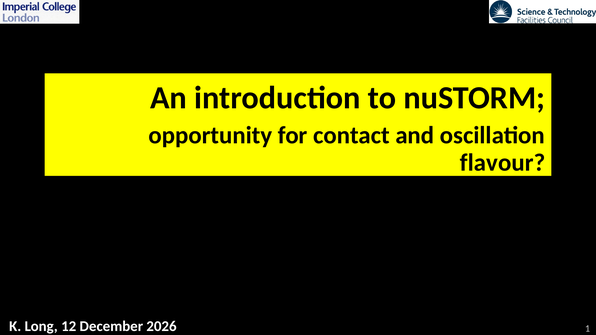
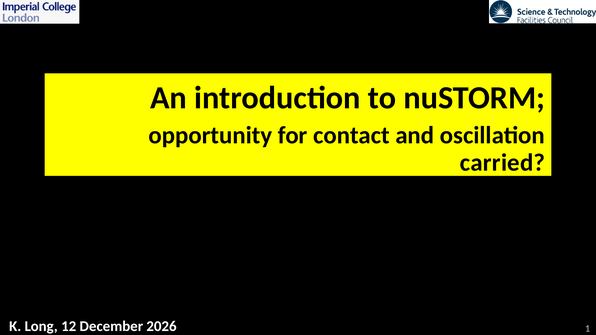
flavour: flavour -> carried (502, 163)
